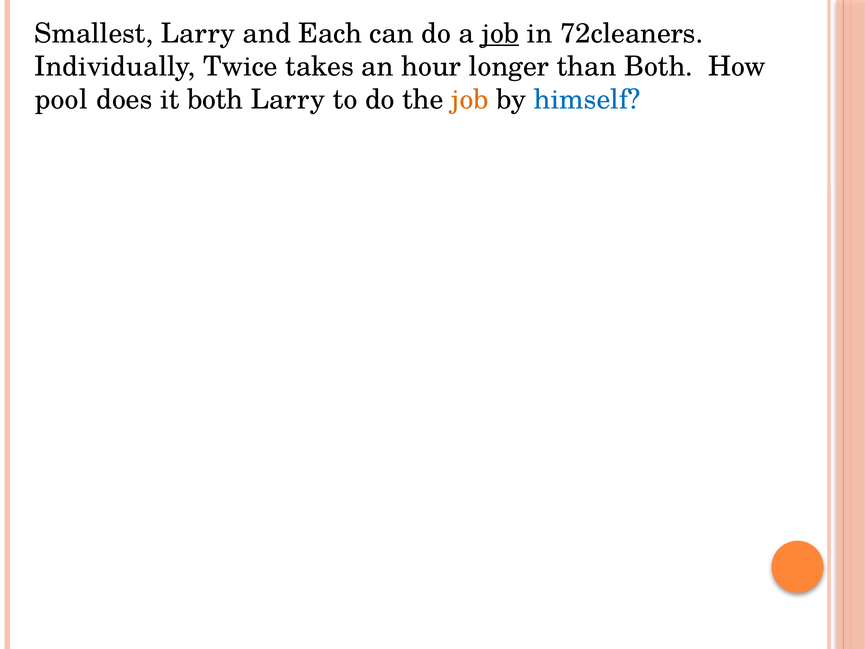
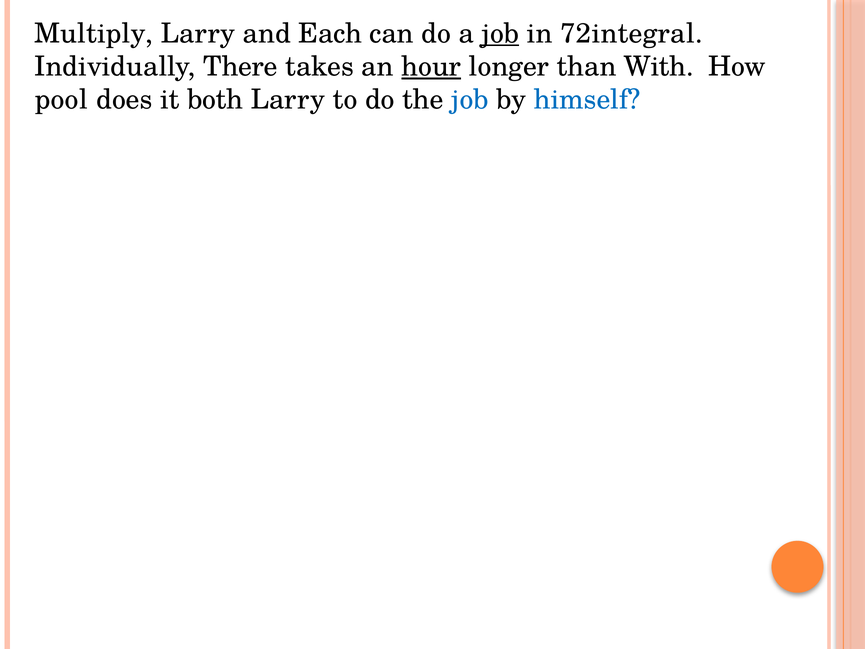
Smallest: Smallest -> Multiply (94, 33)
72cleaners: 72cleaners -> 72integral (631, 33)
Twice: Twice -> There (241, 67)
hour underline: none -> present (431, 67)
than Both: Both -> With (659, 67)
job colour: orange -> blue (470, 100)
